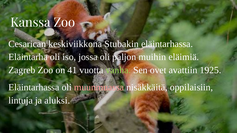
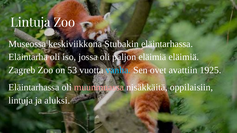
Kanssa: Kanssa -> Lintuja (30, 23)
Cesarican: Cesarican -> Museossa (27, 44)
paljon muihin: muihin -> eläimiä (152, 57)
41: 41 -> 53 (72, 70)
vanha colour: light green -> light blue (118, 70)
